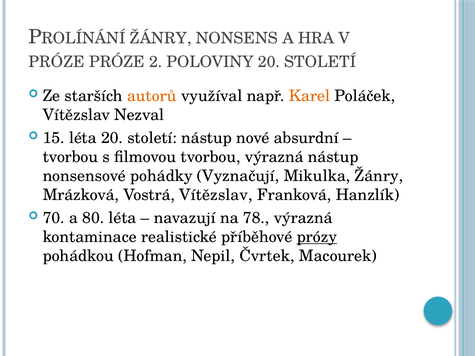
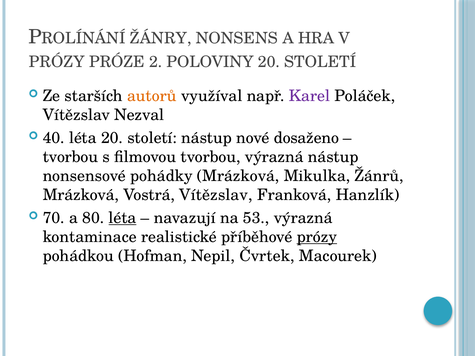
PRÓZE: PRÓZE -> PRÓZY (57, 62)
Karel colour: orange -> purple (310, 96)
15: 15 -> 40 (54, 138)
absurdní: absurdní -> dosaženo (306, 138)
pohádky Vyznačují: Vyznačují -> Mrázková (238, 176)
Mikulka Žánry: Žánry -> Žánrů (379, 176)
léta underline: none -> present (122, 218)
78: 78 -> 53 (256, 218)
